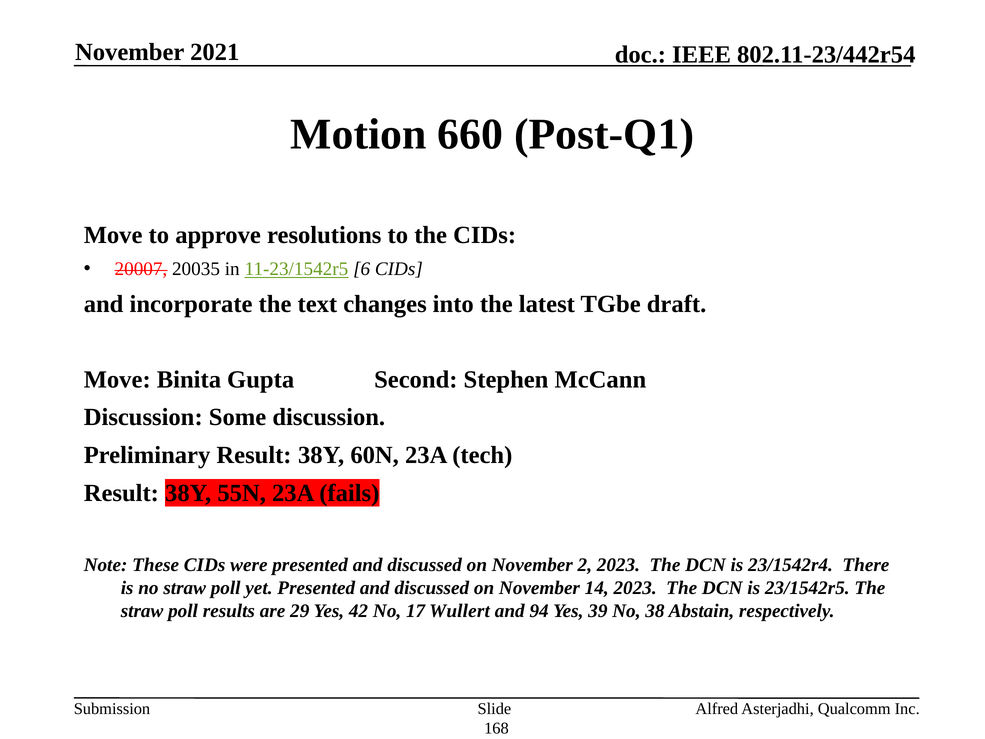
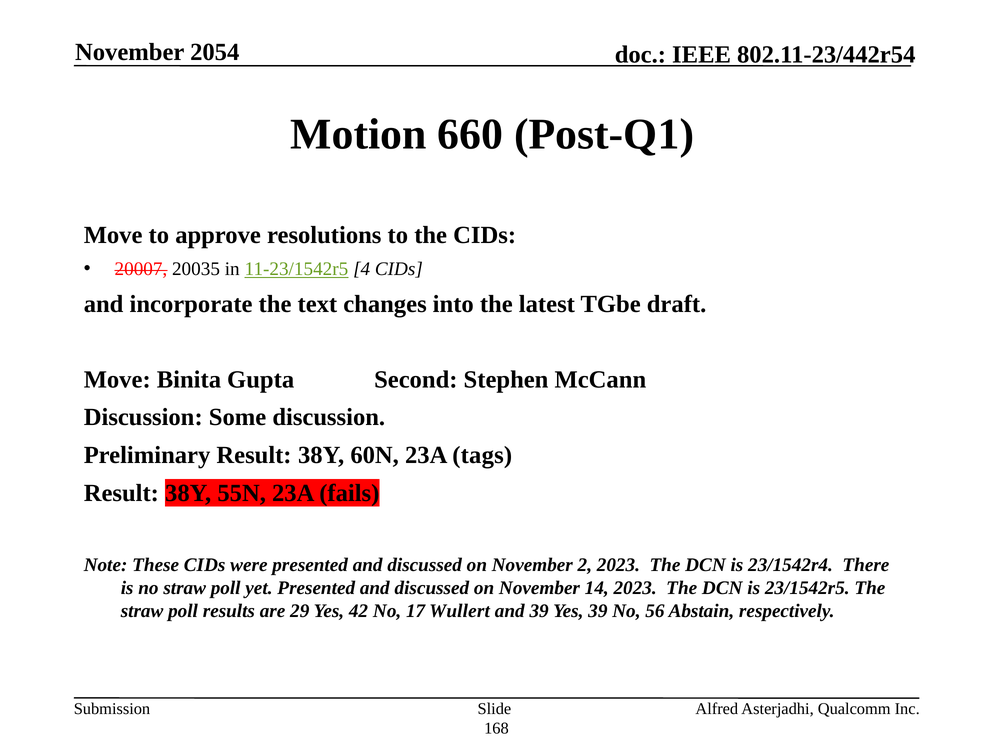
2021: 2021 -> 2054 (215, 52)
6: 6 -> 4 (362, 269)
tech: tech -> tags (482, 455)
and 94: 94 -> 39 (539, 611)
38: 38 -> 56 (655, 611)
